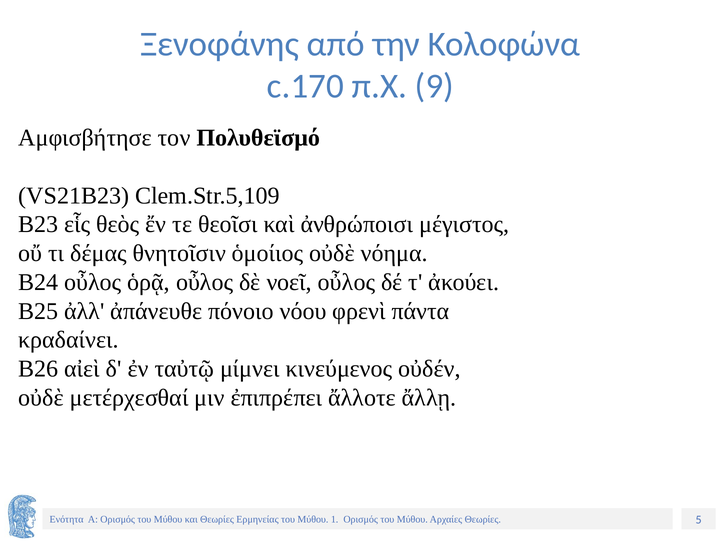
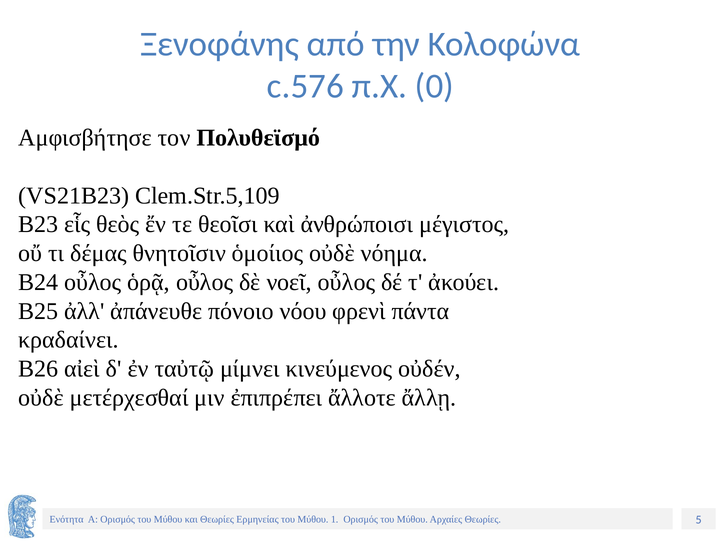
c.170: c.170 -> c.576 (305, 86)
9: 9 -> 0 (434, 86)
